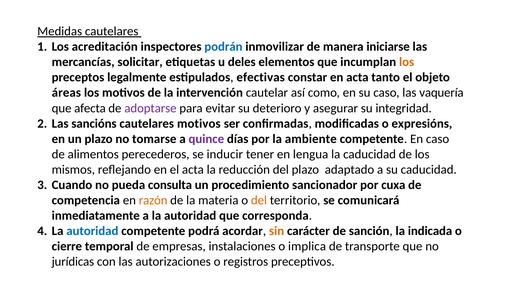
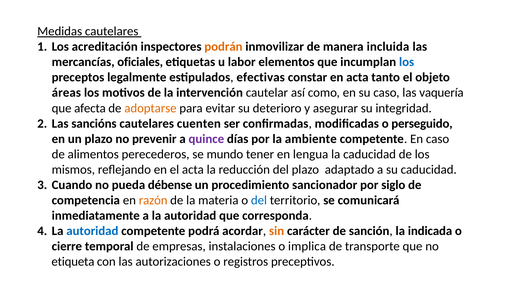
podrán colour: blue -> orange (223, 47)
iniciarse: iniciarse -> incluida (388, 47)
solicitar: solicitar -> oficiales (140, 62)
deles: deles -> labor (242, 62)
los colour: orange -> blue (407, 62)
adoptarse colour: purple -> orange (150, 108)
cautelares motivos: motivos -> cuenten (199, 123)
expresións: expresións -> perseguido (422, 123)
tomarse: tomarse -> prevenir (154, 139)
inducir: inducir -> mundo (225, 154)
consulta: consulta -> débense (170, 185)
cuxa: cuxa -> siglo (393, 185)
del colour: orange -> blue (259, 200)
jurídicas: jurídicas -> etiqueta (73, 262)
